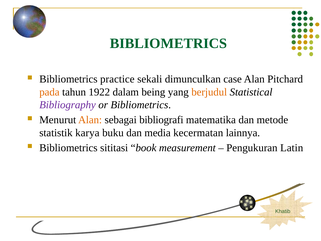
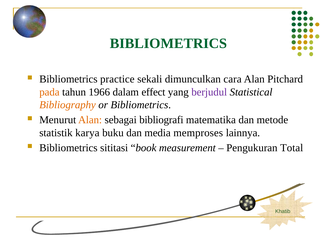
case: case -> cara (233, 79)
1922: 1922 -> 1966 (99, 92)
being: being -> effect (153, 92)
berjudul colour: orange -> purple (209, 92)
Bibliography colour: purple -> orange (68, 105)
kecermatan: kecermatan -> memproses (198, 133)
Latin: Latin -> Total (292, 148)
